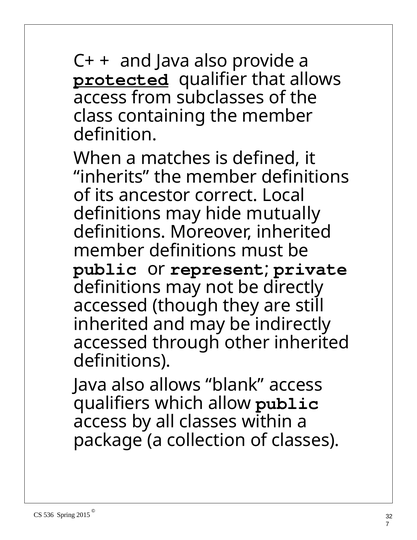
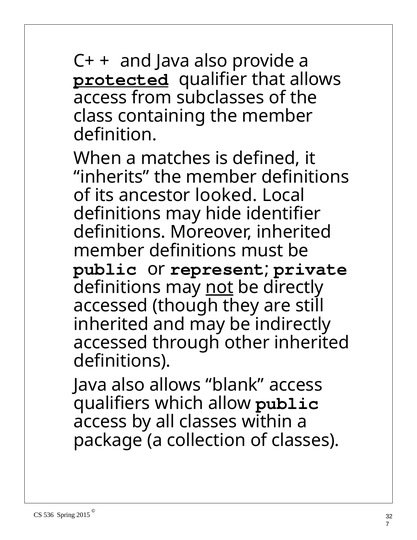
correct: correct -> looked (226, 195)
mutually: mutually -> identifier (284, 214)
not underline: none -> present (220, 287)
